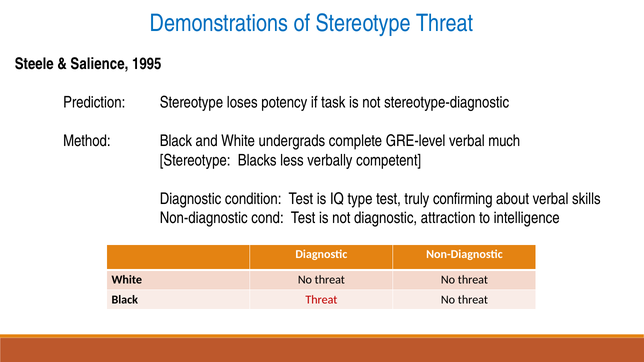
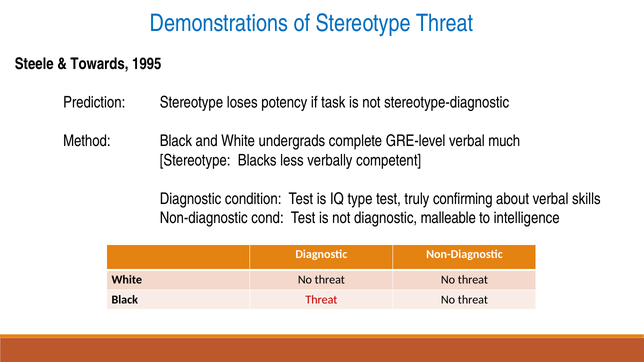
Salience: Salience -> Towards (99, 64)
attraction: attraction -> malleable (448, 218)
